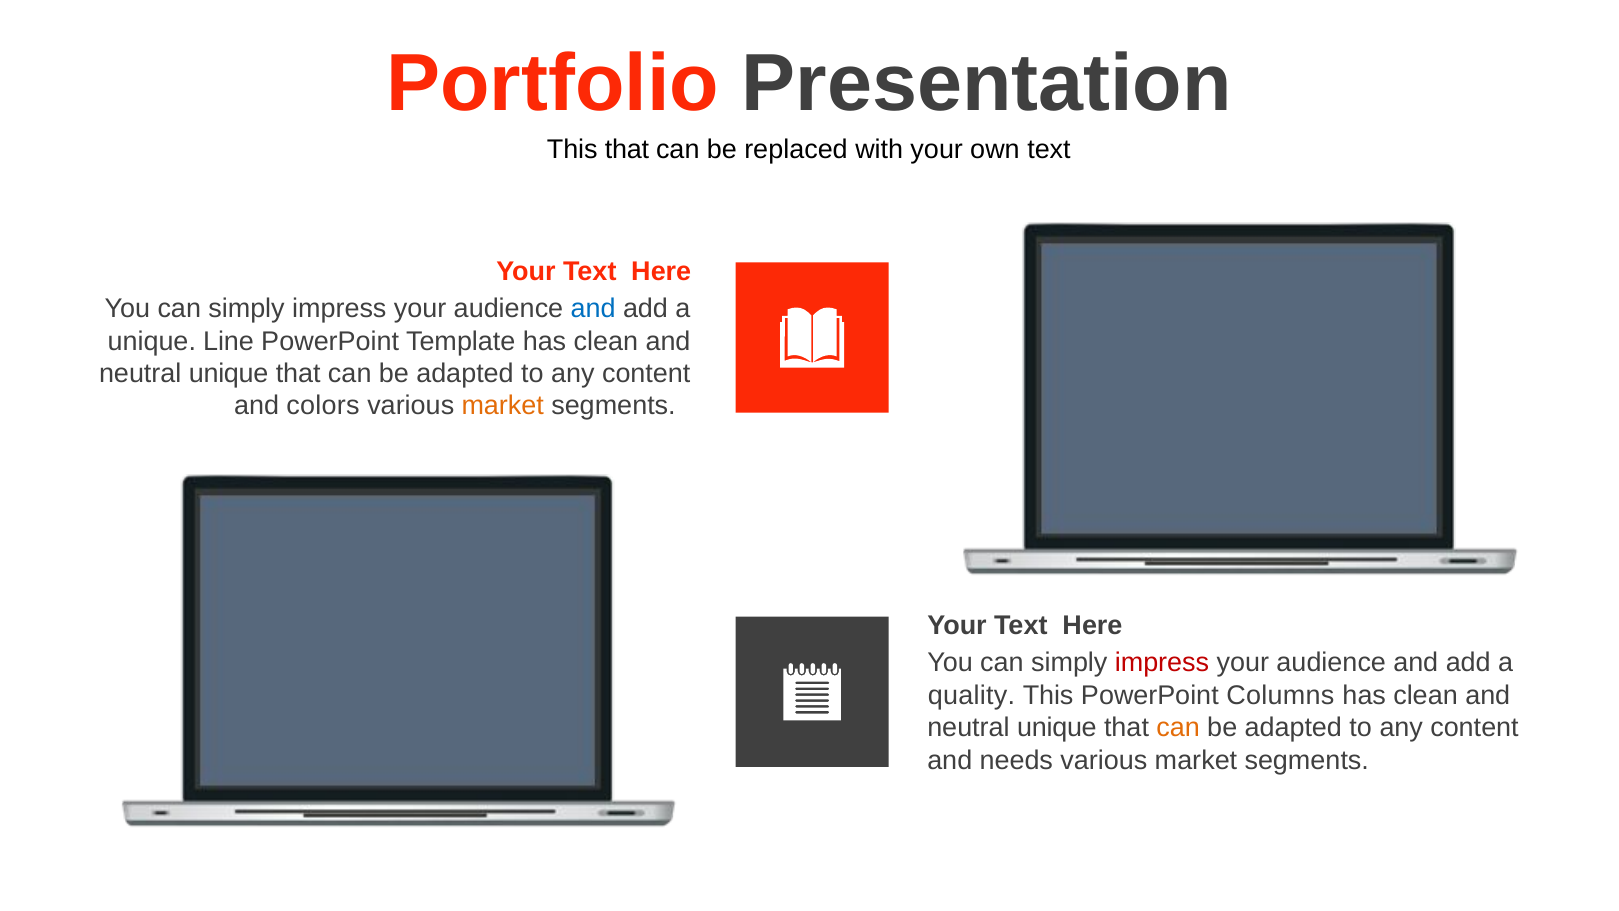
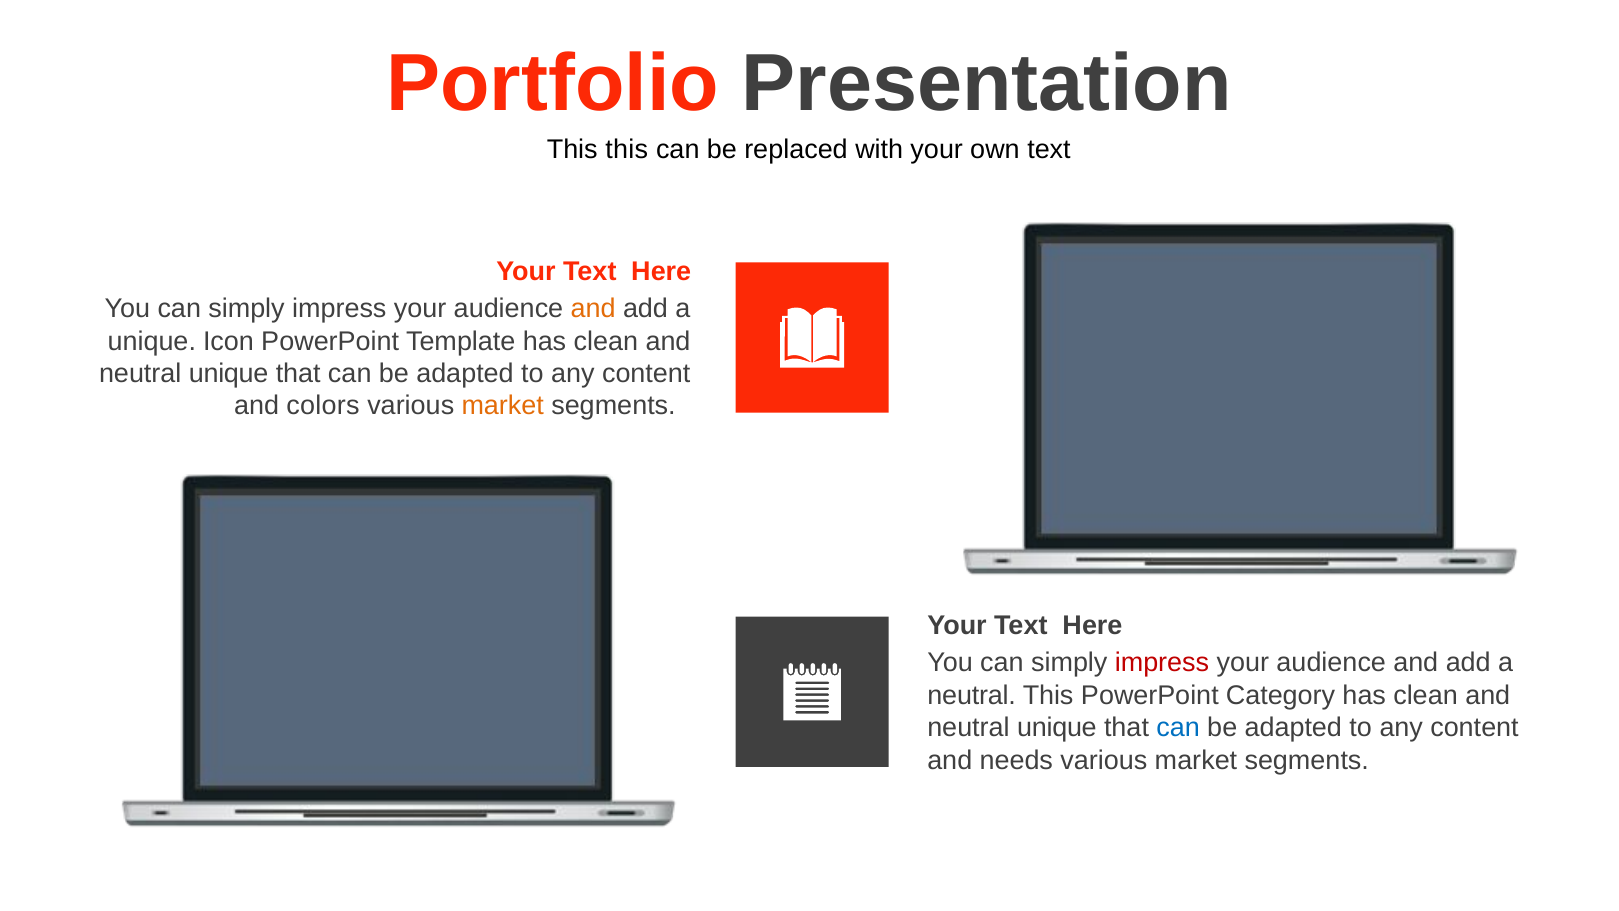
This that: that -> this (627, 150)
and colour: blue -> orange (593, 309)
Line: Line -> Icon (228, 341)
quality: quality -> neutral (972, 695)
Columns: Columns -> Category (1280, 695)
can colour: orange -> blue (1178, 728)
